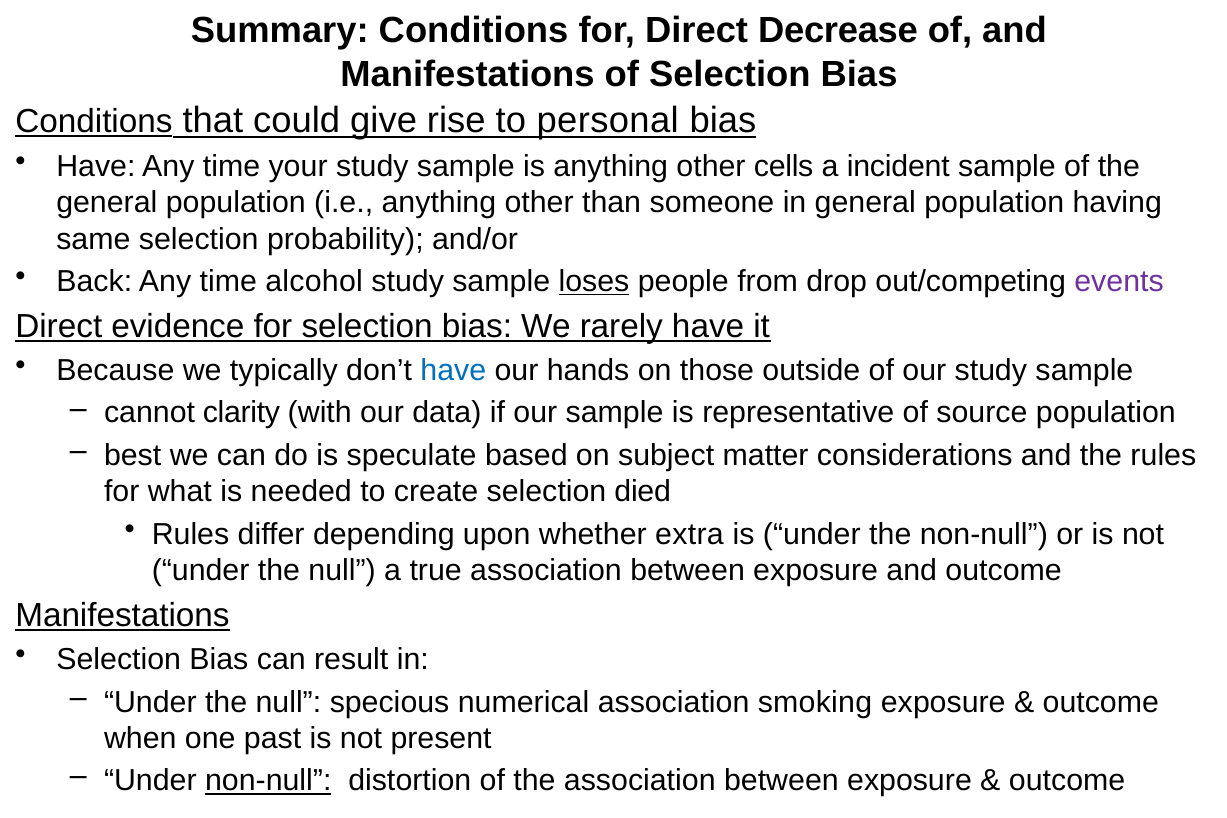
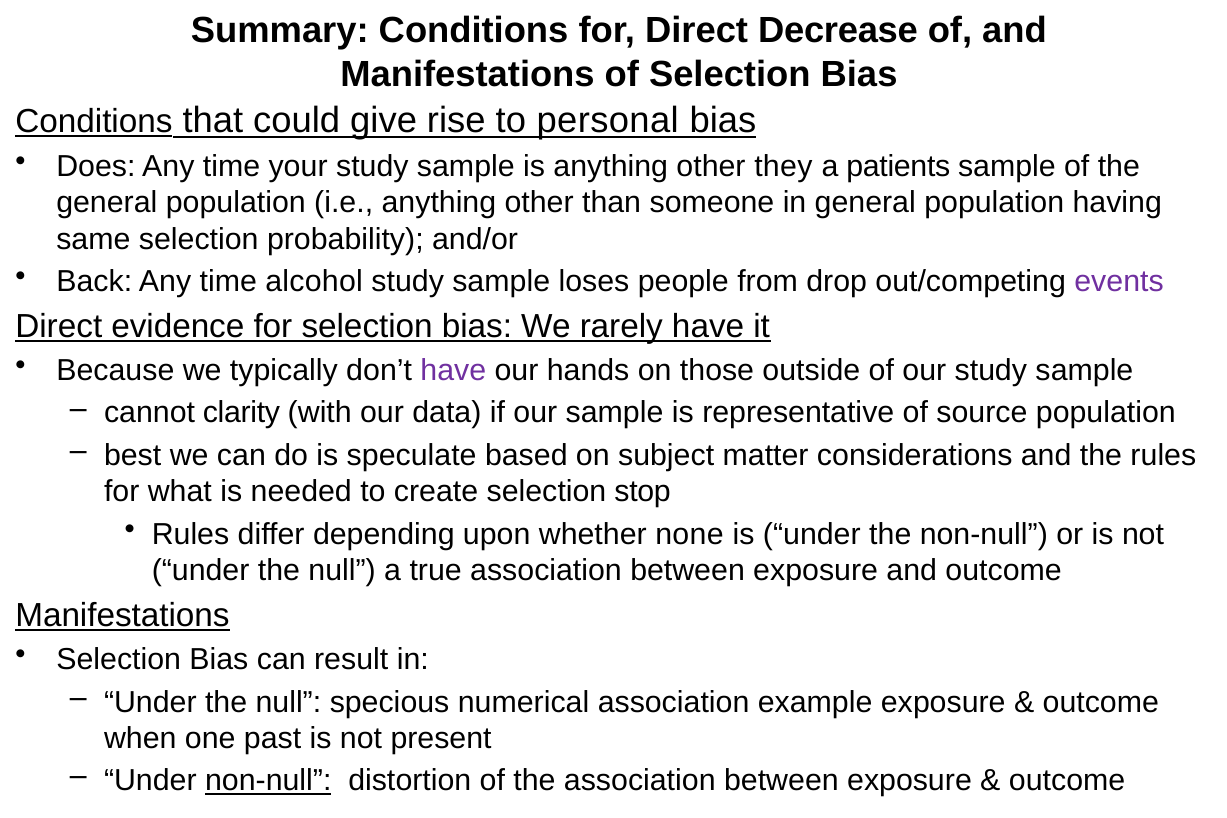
Have: Have -> Does (96, 166)
cells: cells -> they (783, 166)
incident: incident -> patients (898, 166)
loses underline: present -> none (594, 282)
have colour: blue -> purple (453, 371)
died: died -> stop (643, 492)
extra: extra -> none (689, 534)
smoking: smoking -> example (815, 702)
